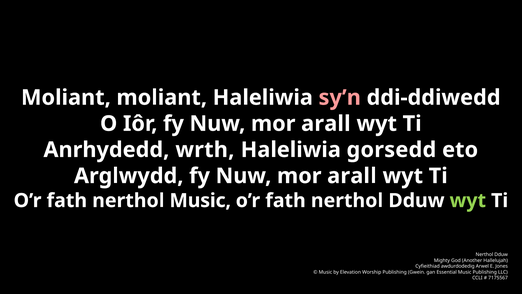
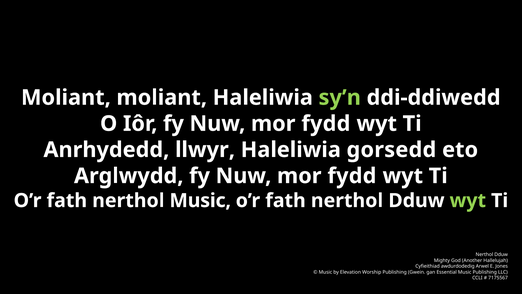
sy’n colour: pink -> light green (340, 97)
arall: arall -> fydd (326, 124)
wrth: wrth -> llwyr (205, 150)
arall: arall -> fydd (352, 176)
